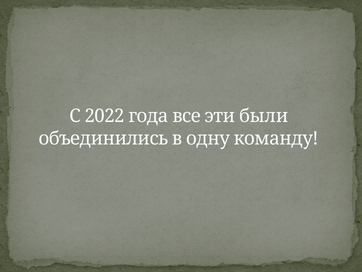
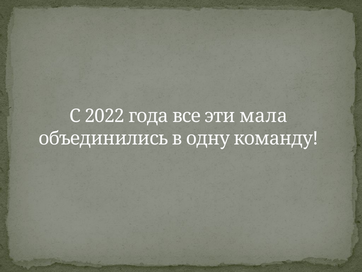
были: были -> мала (264, 116)
